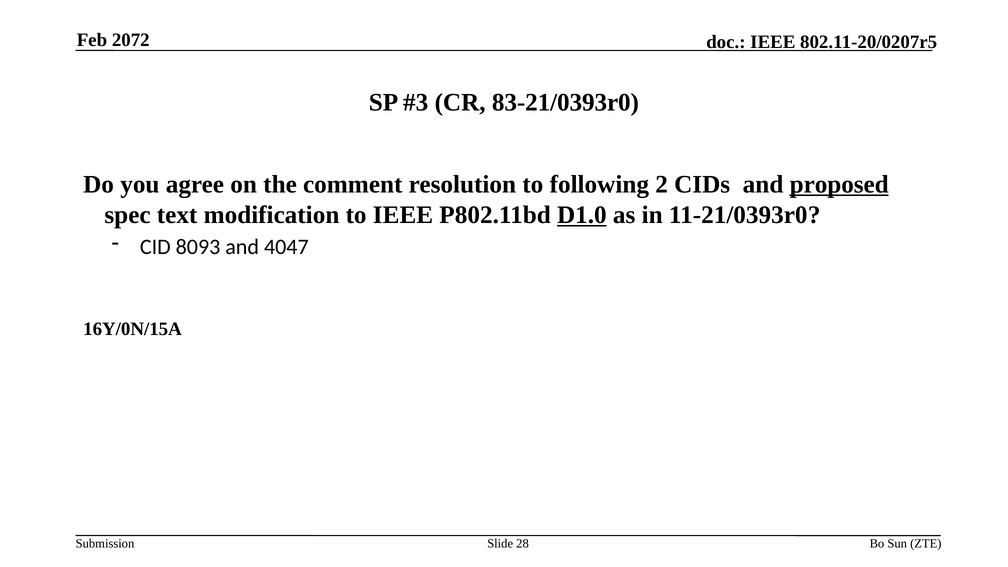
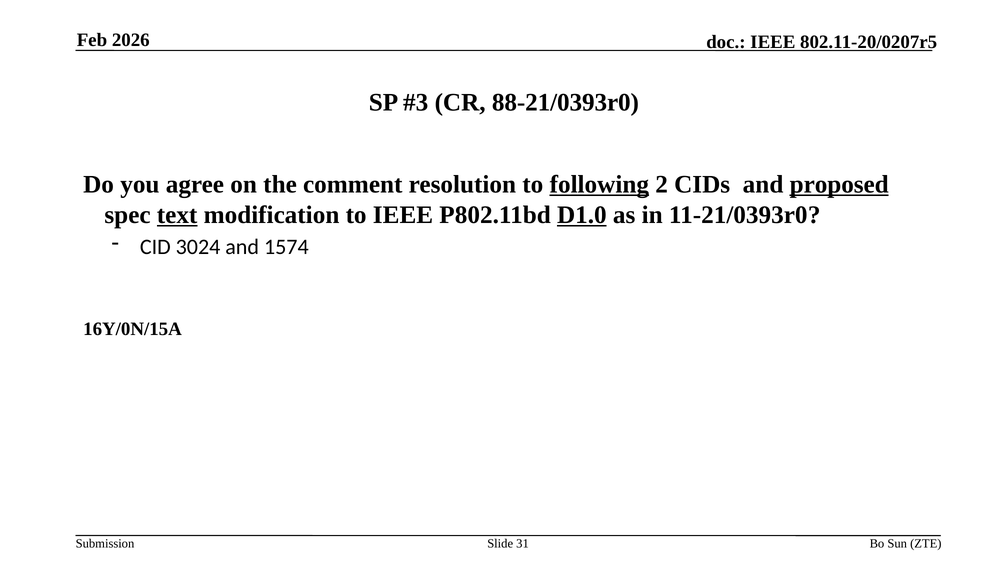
2072: 2072 -> 2026 (131, 40)
83-21/0393r0: 83-21/0393r0 -> 88-21/0393r0 (565, 102)
following underline: none -> present (599, 184)
text underline: none -> present (177, 215)
8093: 8093 -> 3024 (198, 247)
4047: 4047 -> 1574 (286, 247)
28: 28 -> 31 (523, 544)
